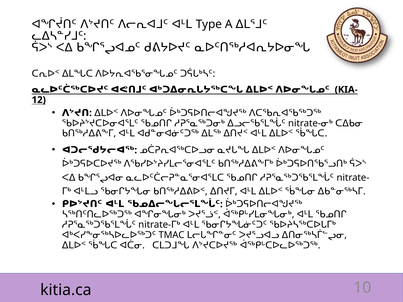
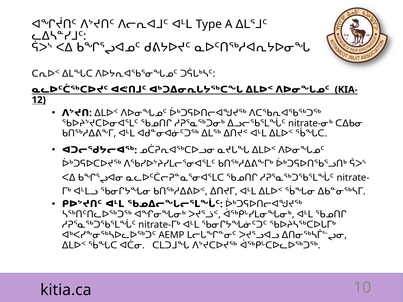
TMAC: TMAC -> AEMP (171, 235)
